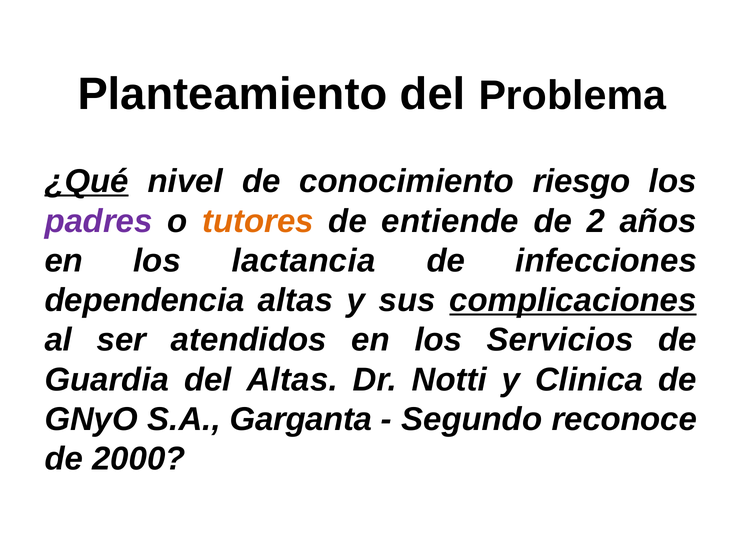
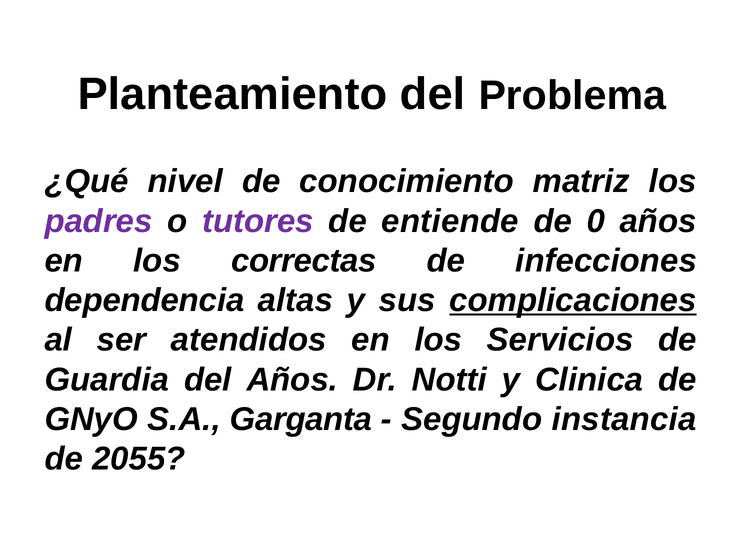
¿Qué underline: present -> none (87, 181)
riesgo: riesgo -> matriz (581, 181)
tutores colour: orange -> purple (258, 221)
2: 2 -> 0 (596, 221)
lactancia: lactancia -> correctas (304, 261)
del Altas: Altas -> Años (292, 379)
reconoce: reconoce -> instancia (624, 419)
2000: 2000 -> 2055 (139, 458)
